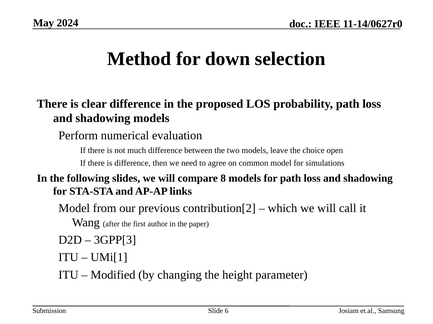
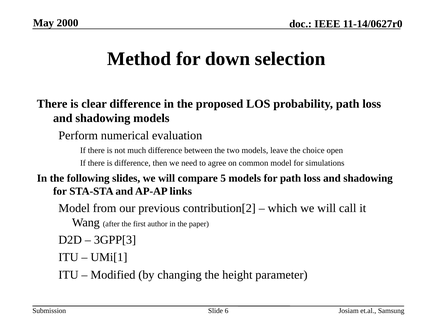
2024: 2024 -> 2000 (68, 23)
8: 8 -> 5 (223, 179)
